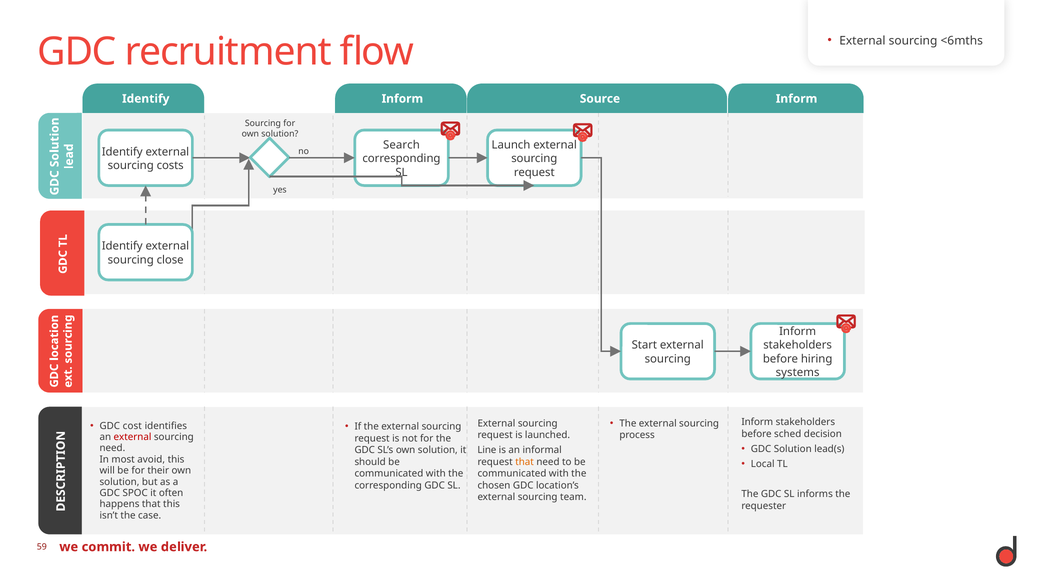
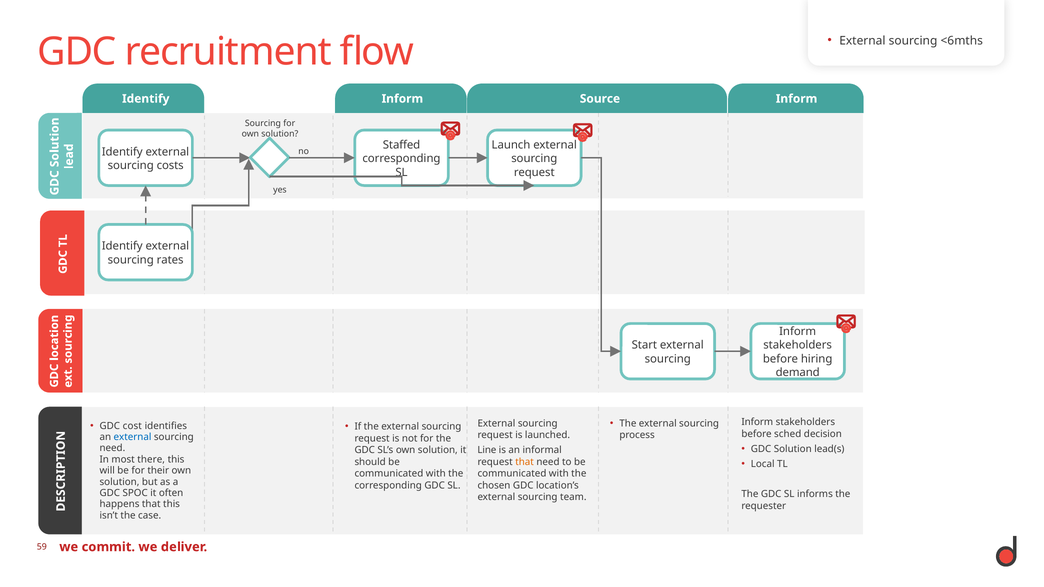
Search: Search -> Staffed (402, 145)
close: close -> rates (170, 260)
systems: systems -> demand (798, 373)
external colour: red -> blue (132, 437)
avoid: avoid -> there (151, 460)
